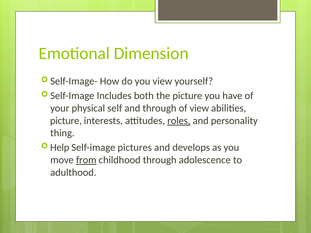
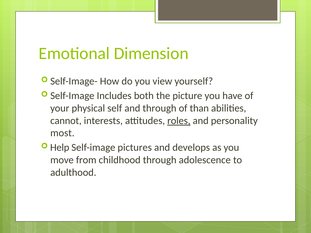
of view: view -> than (199, 108)
picture: picture -> cannot (66, 121)
thing: thing -> most (62, 133)
from underline: present -> none (86, 160)
